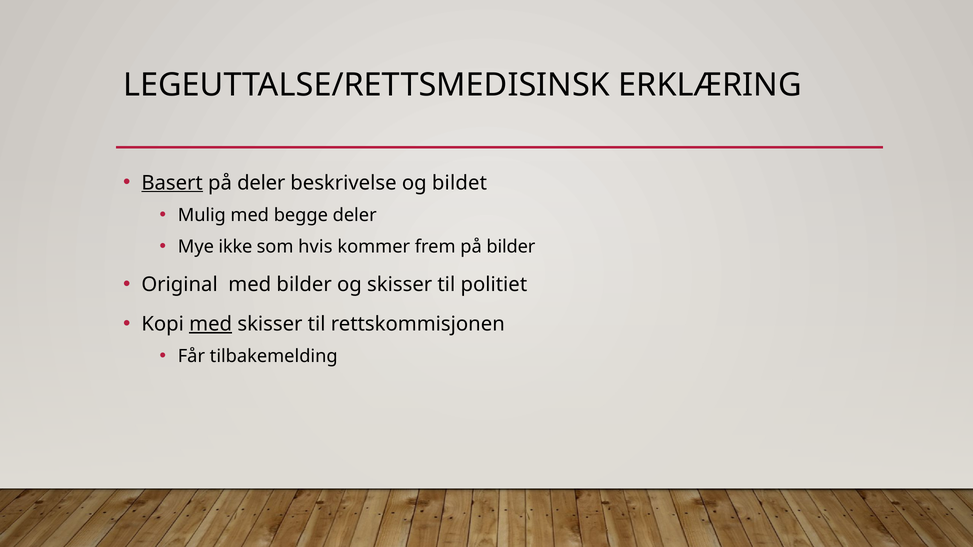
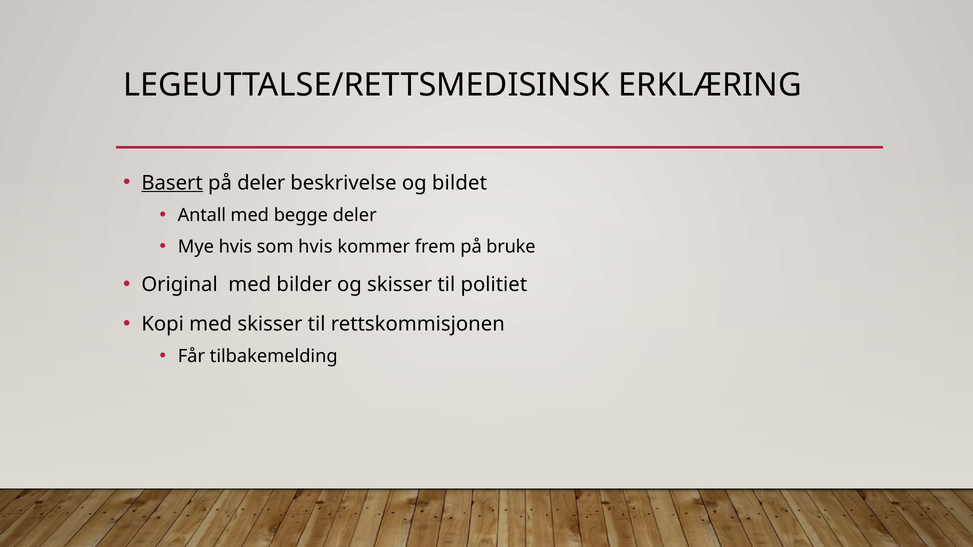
Mulig: Mulig -> Antall (202, 215)
Mye ikke: ikke -> hvis (235, 247)
på bilder: bilder -> bruke (511, 247)
med underline: present -> none (211, 324)
